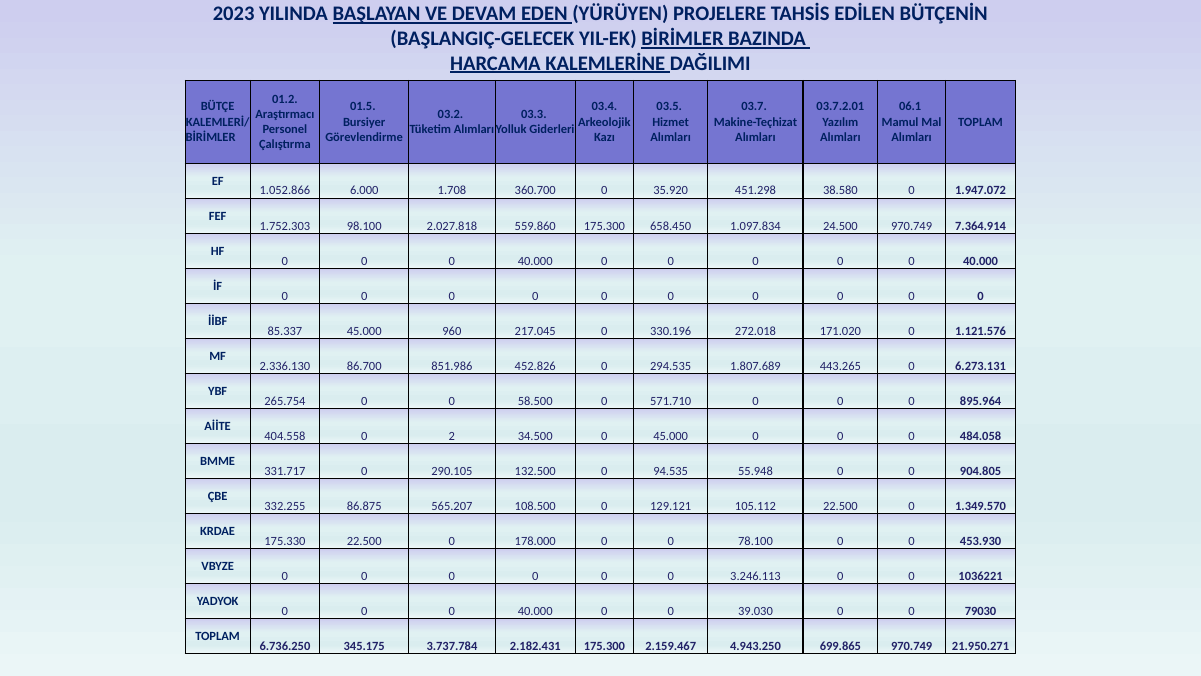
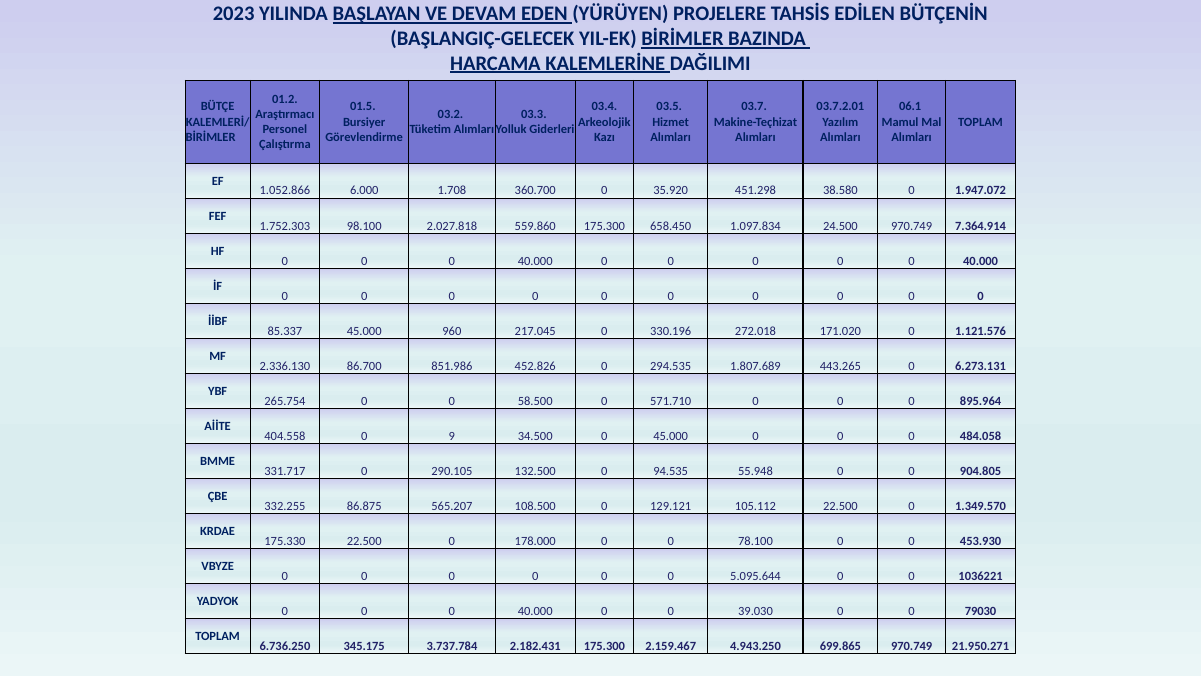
2: 2 -> 9 (452, 436)
3.246.113: 3.246.113 -> 5.095.644 (756, 576)
